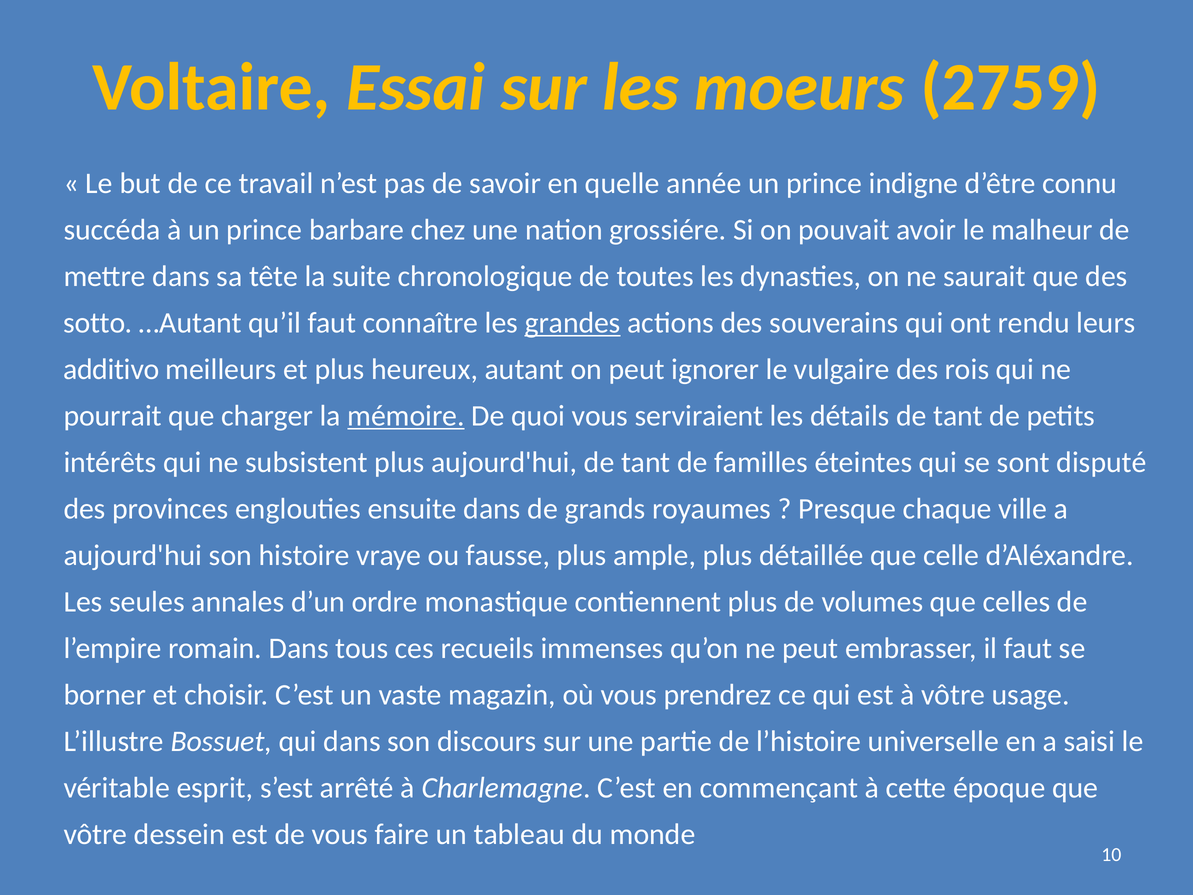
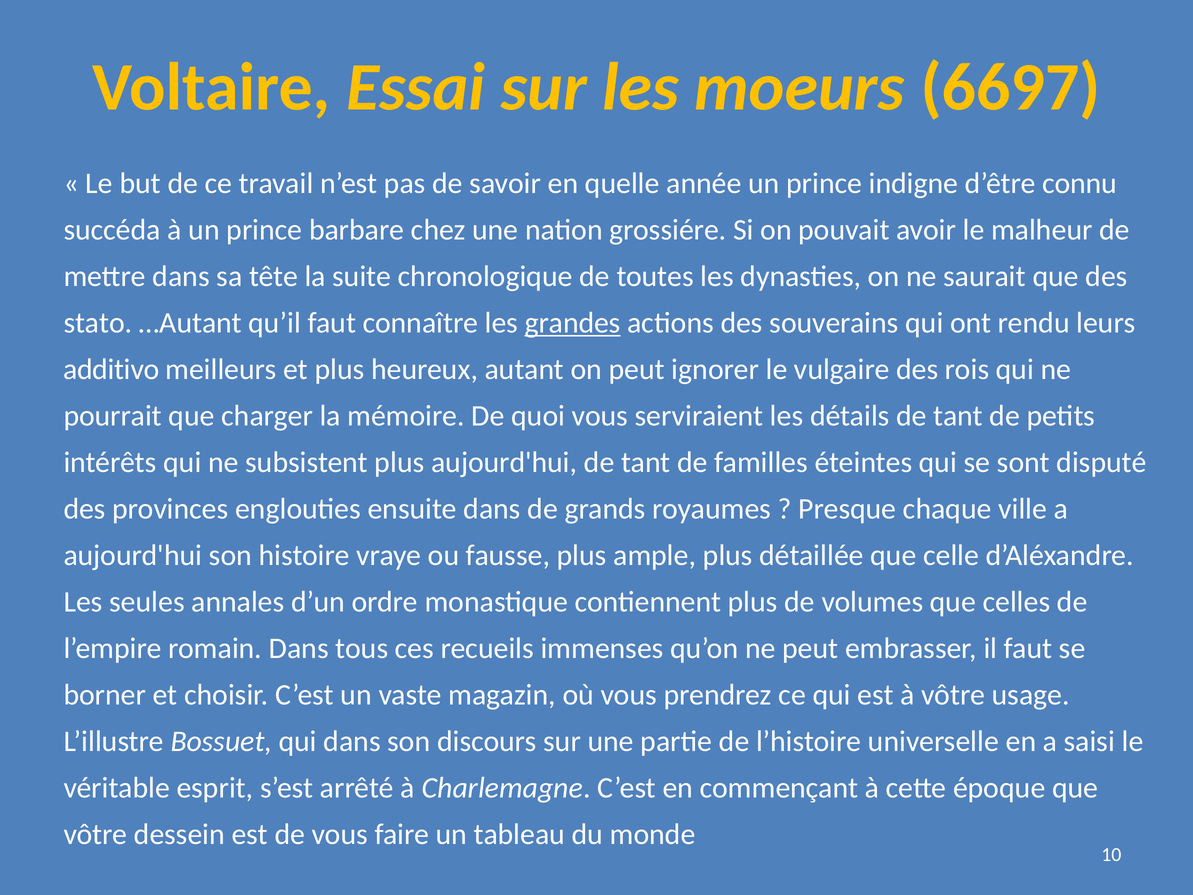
2759: 2759 -> 6697 (1011, 87)
sotto: sotto -> stato (98, 323)
mémoire underline: present -> none (406, 416)
